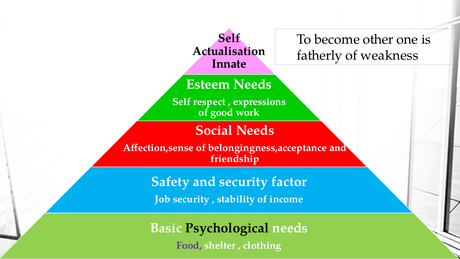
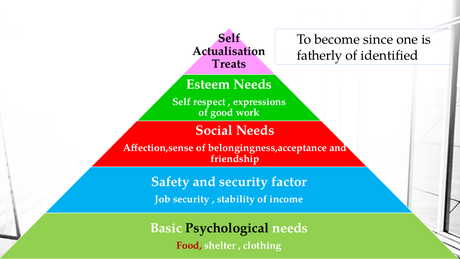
other: other -> since (378, 39)
weakness: weakness -> identified (389, 55)
Innate: Innate -> Treats (229, 64)
Food colour: purple -> red (189, 245)
